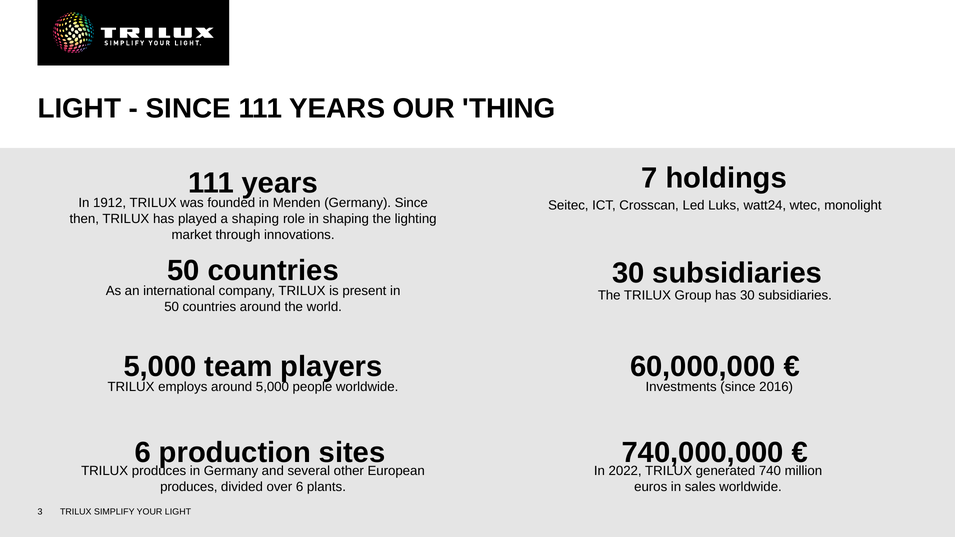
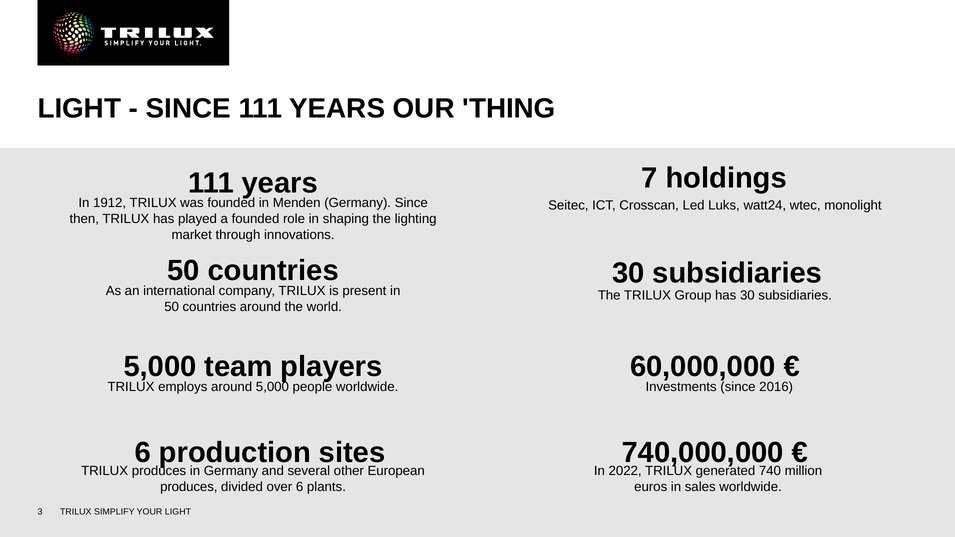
a shaping: shaping -> founded (256, 219)
